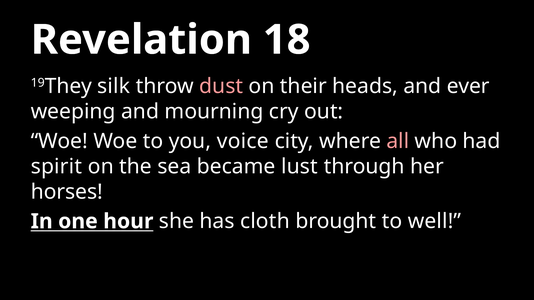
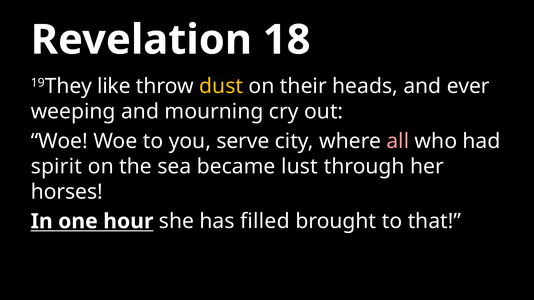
silk: silk -> like (114, 86)
dust colour: pink -> yellow (221, 86)
voice: voice -> serve (243, 141)
cloth: cloth -> filled (265, 222)
well: well -> that (434, 222)
